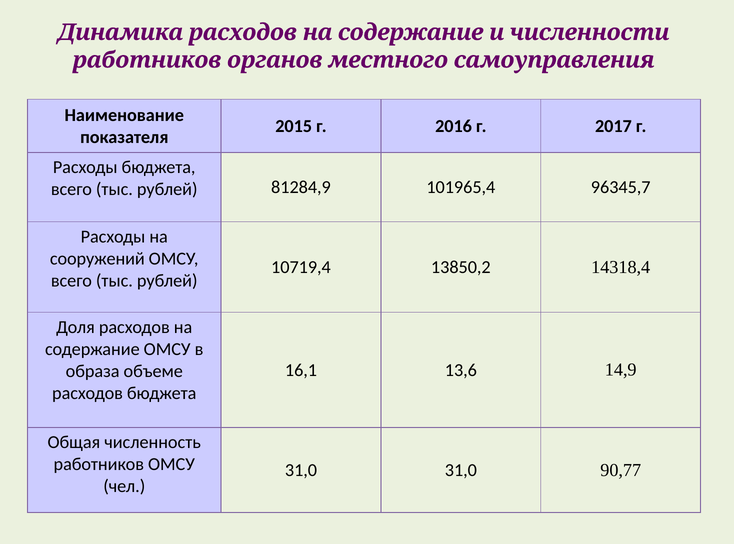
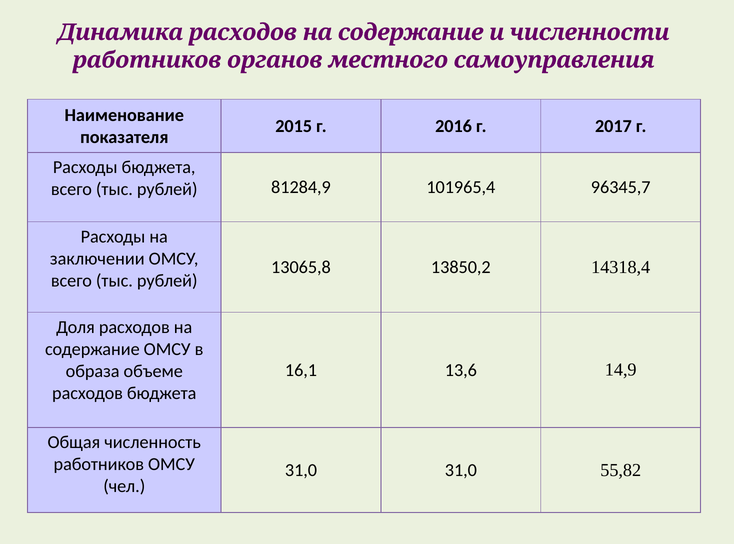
сооружений: сооружений -> заключении (97, 259)
10719,4: 10719,4 -> 13065,8 (301, 267)
90,77: 90,77 -> 55,82 (621, 470)
